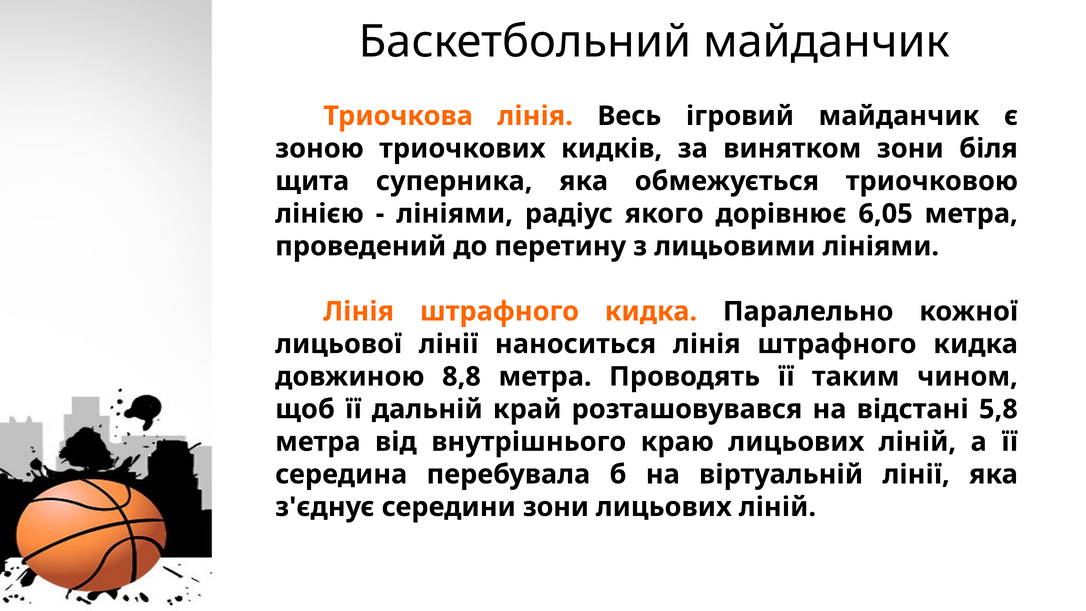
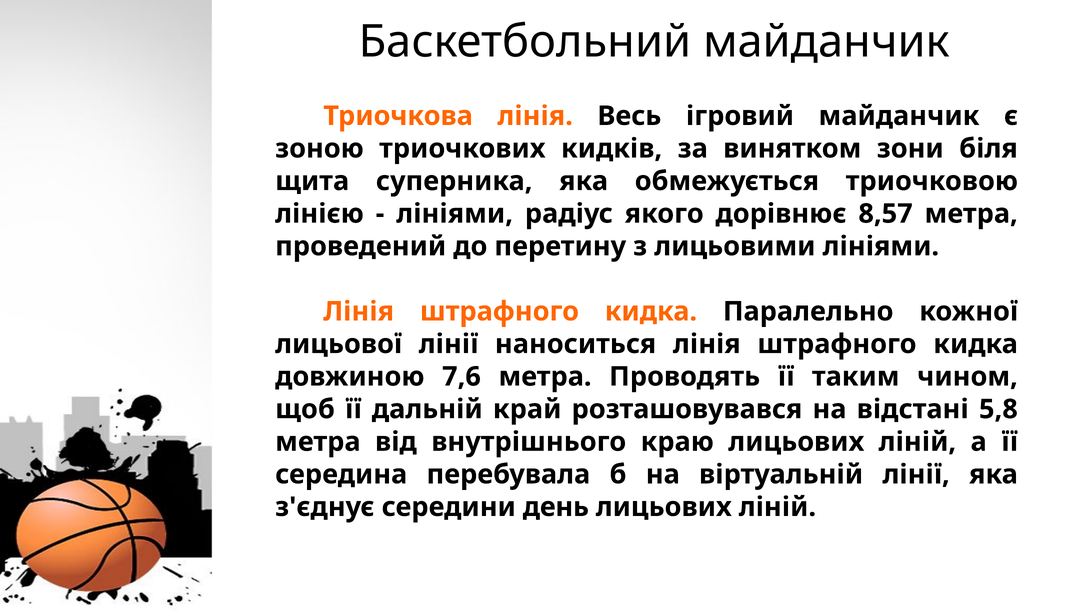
6,05: 6,05 -> 8,57 (886, 214)
8,8: 8,8 -> 7,6 (461, 377)
середини зони: зони -> день (556, 507)
